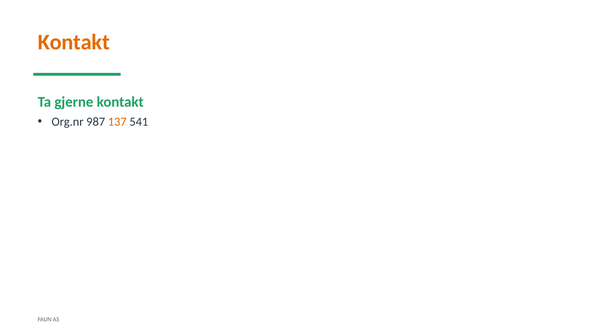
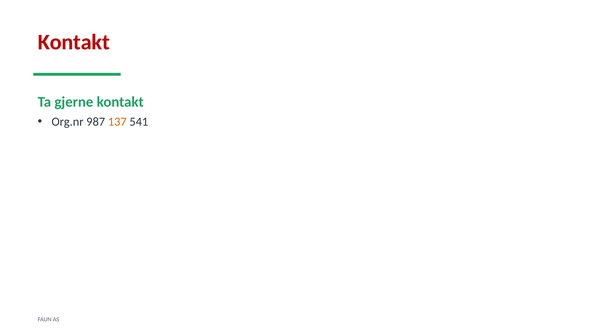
Kontakt colour: orange -> red (74, 42)
